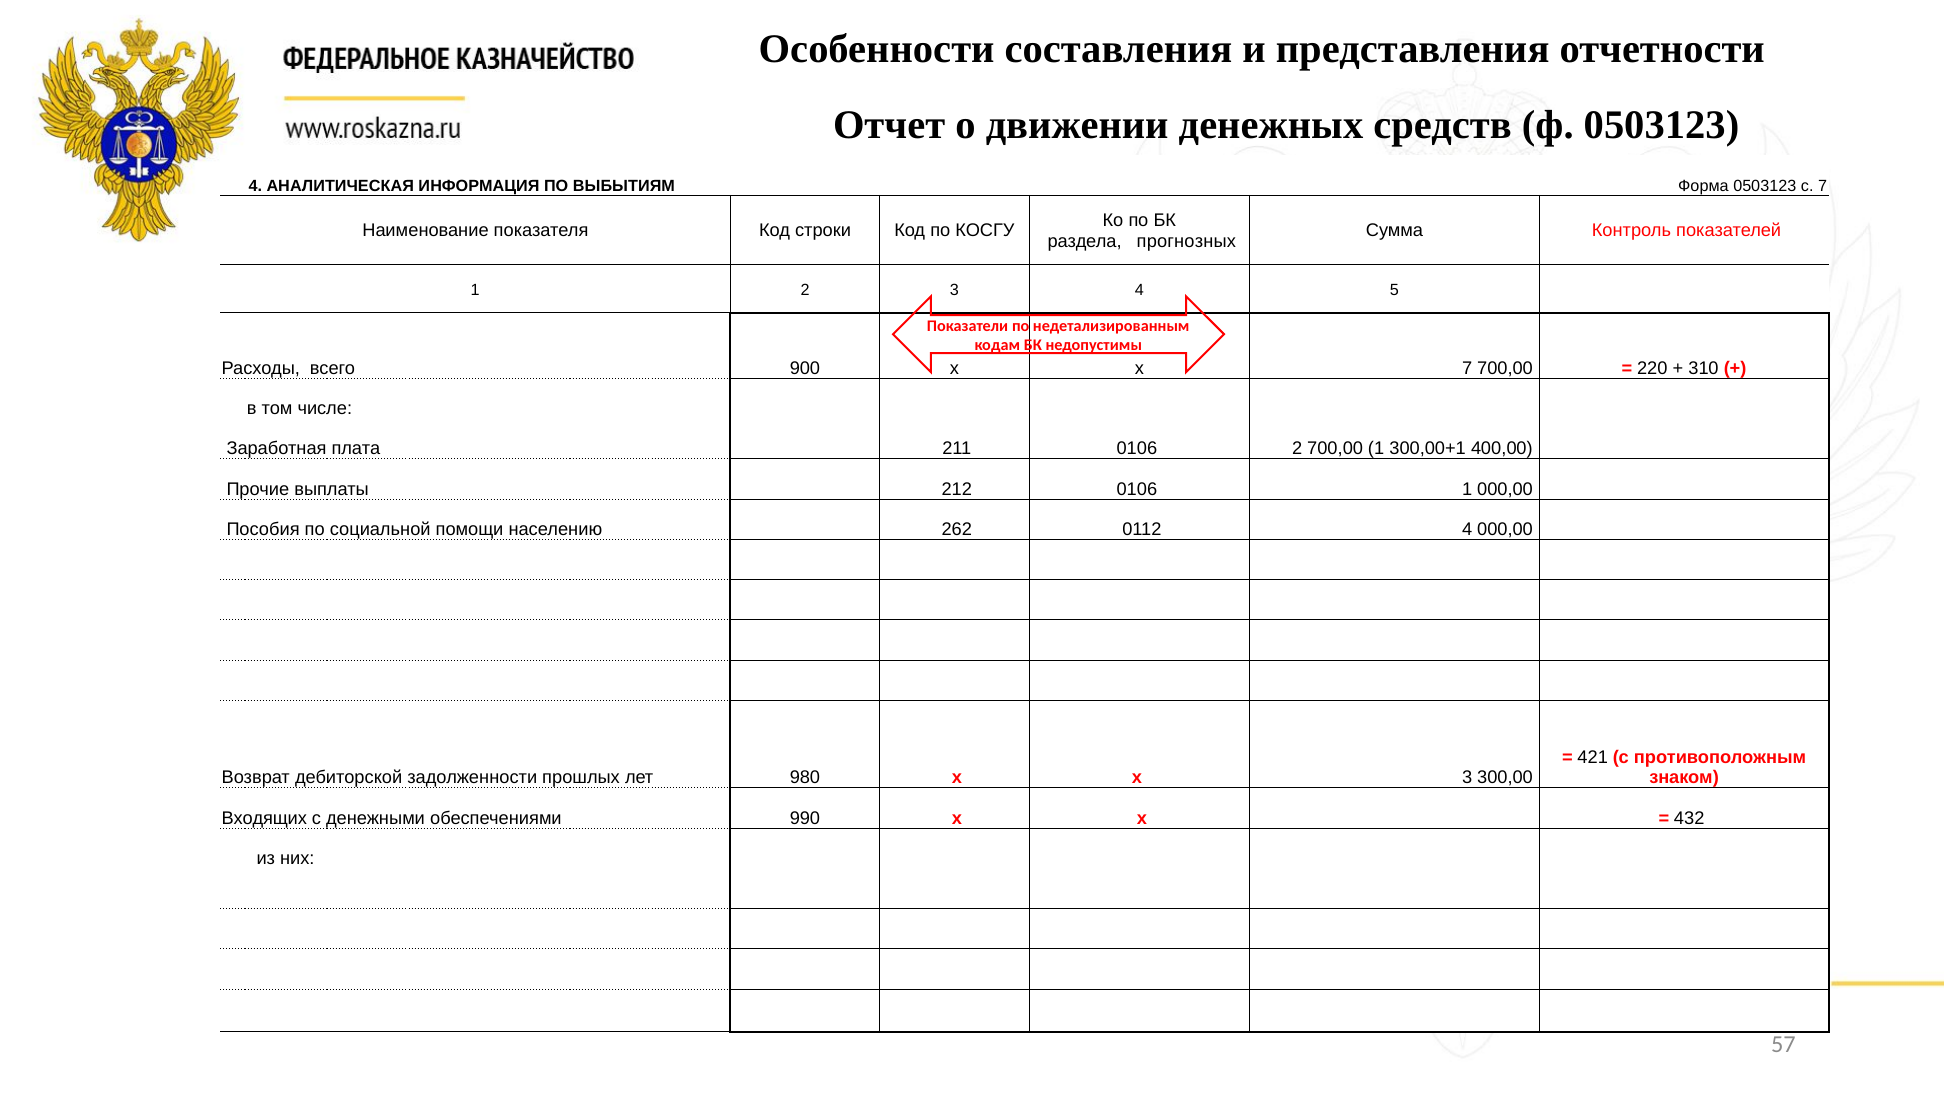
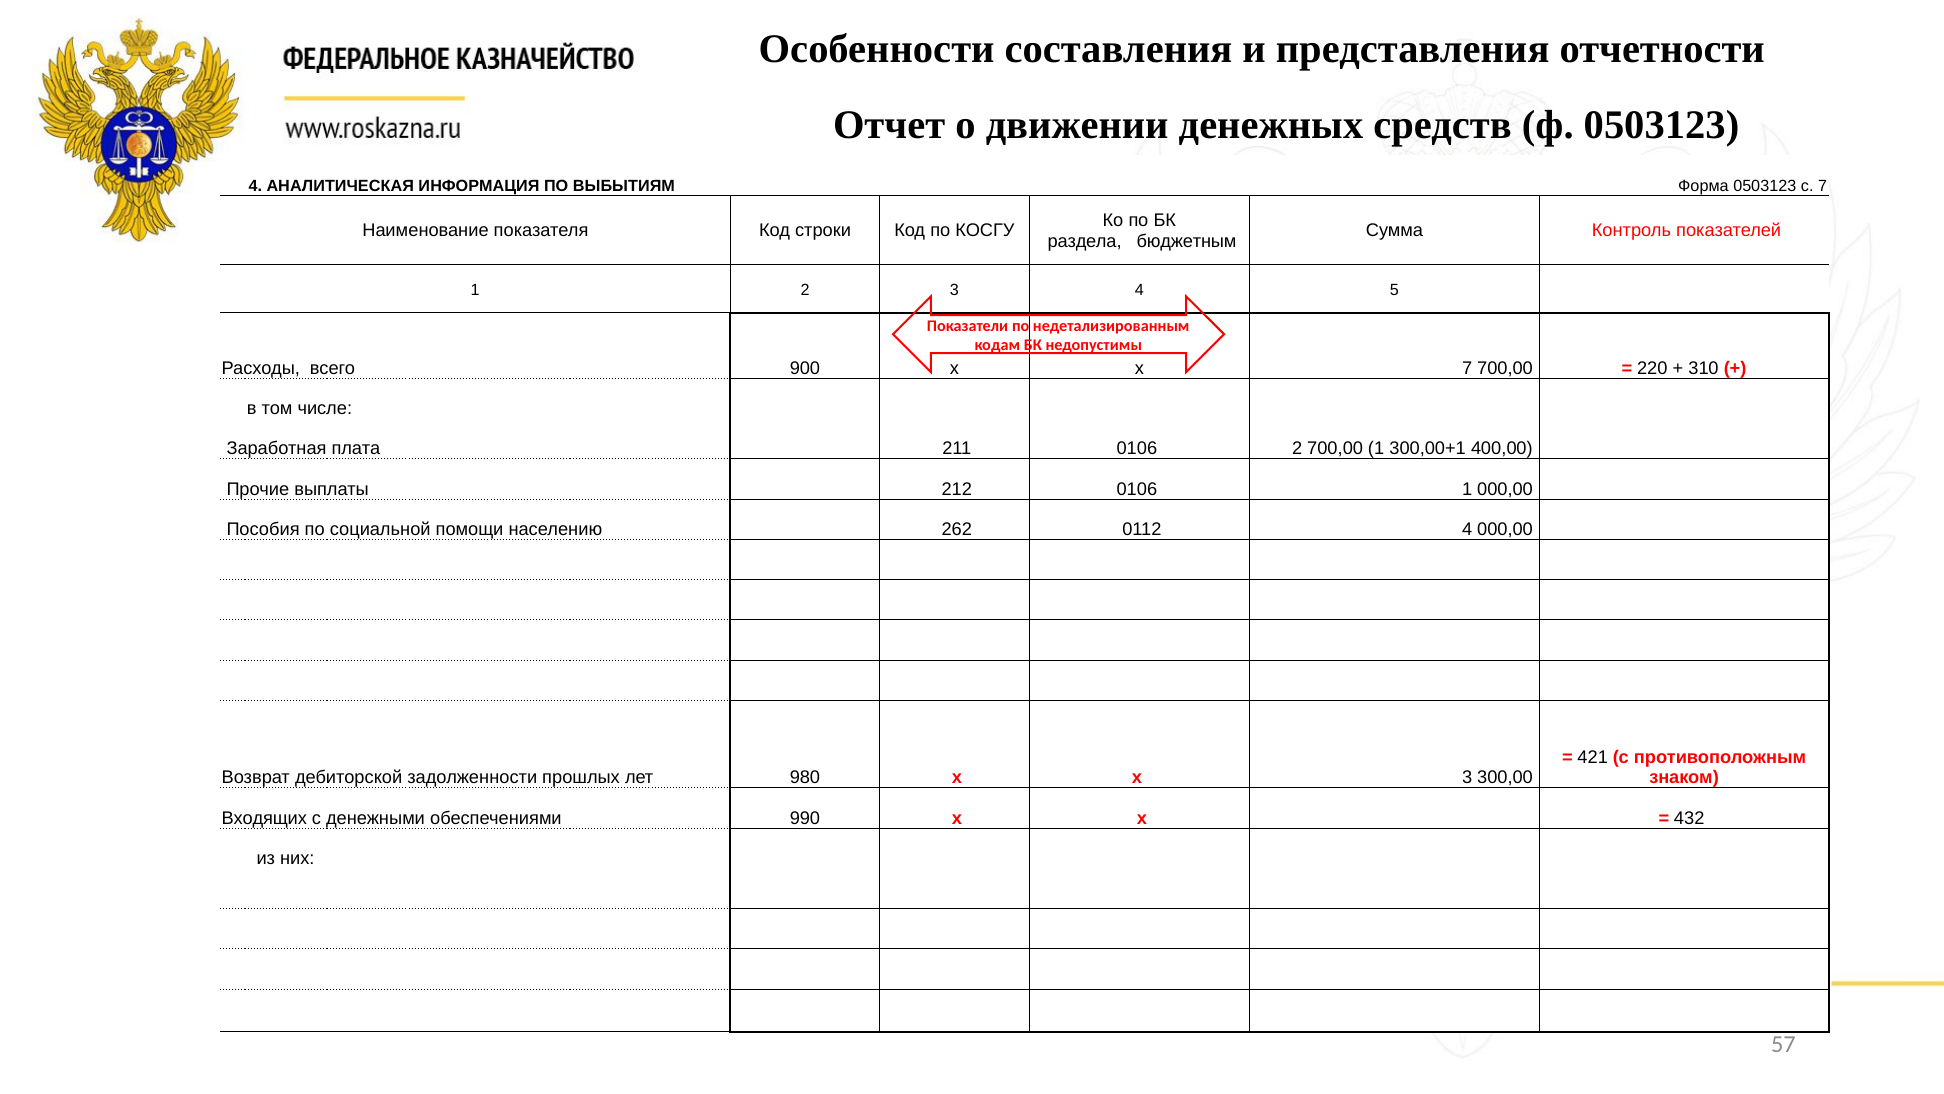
прогнозных: прогнозных -> бюджетным (1187, 241)
